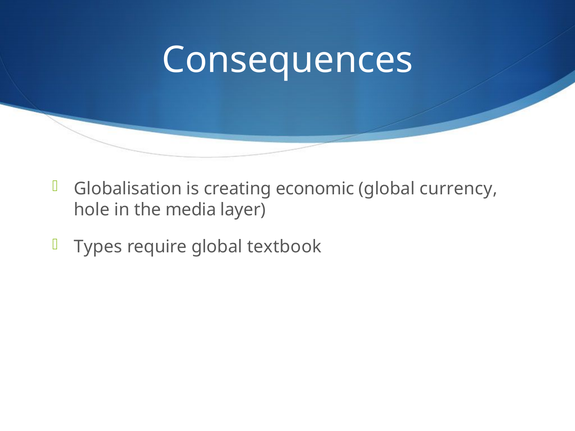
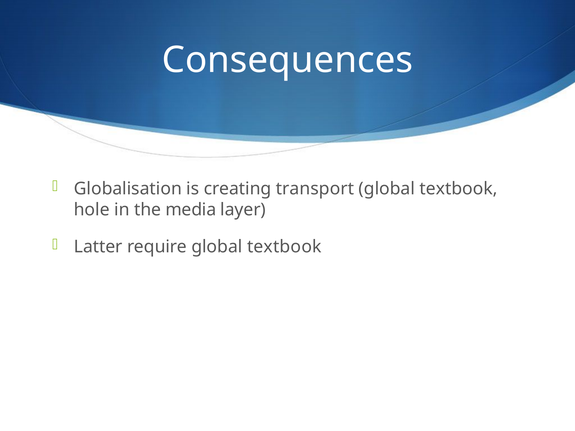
economic: economic -> transport (315, 189)
currency: currency -> textbook (459, 189)
Types: Types -> Latter (98, 247)
